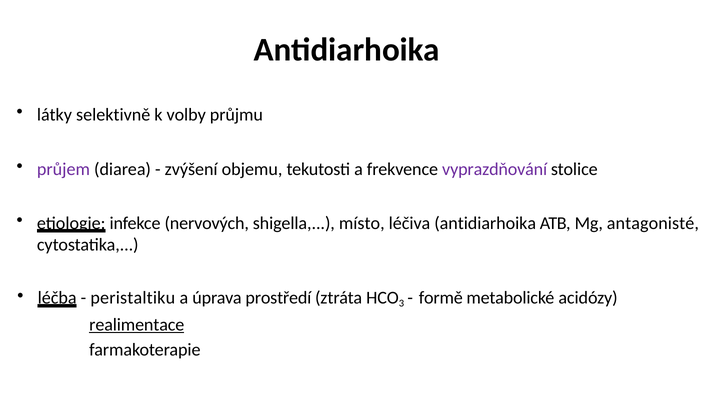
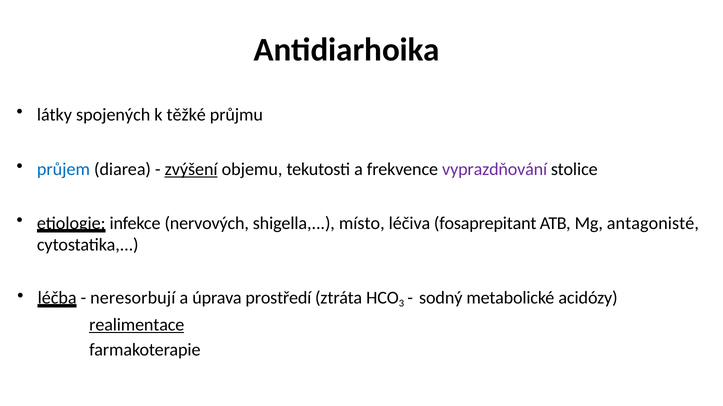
selektivně: selektivně -> spojených (113, 115)
volby: volby -> těžké (186, 115)
průjem colour: purple -> blue (63, 170)
zvýšení underline: none -> present (191, 170)
léčiva antidiarhoika: antidiarhoika -> fosaprepitant (485, 224)
peristaltiku: peristaltiku -> neresorbují (133, 298)
formě: formě -> sodný (441, 298)
